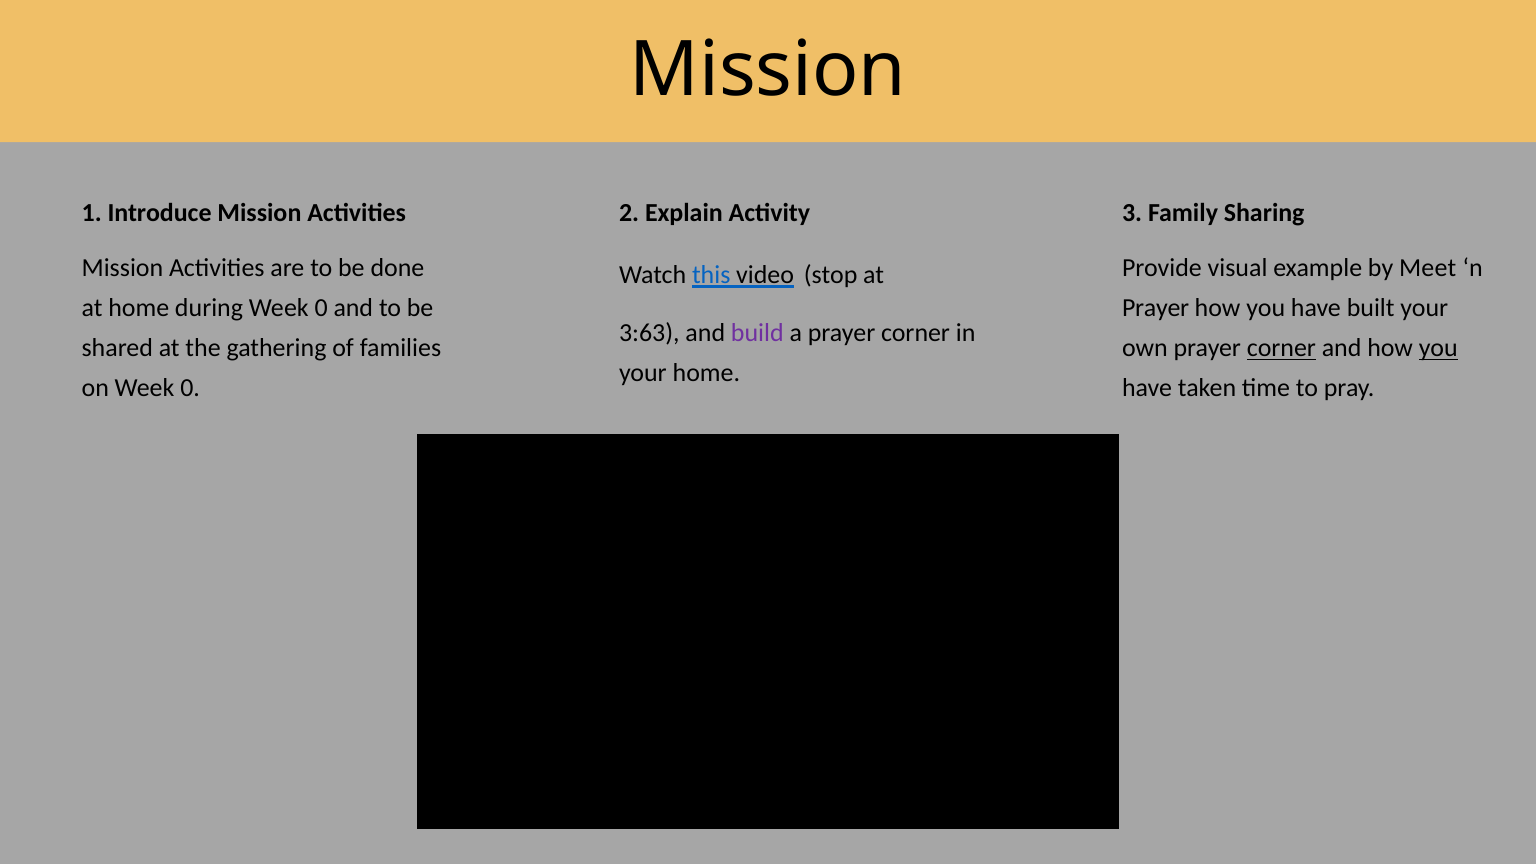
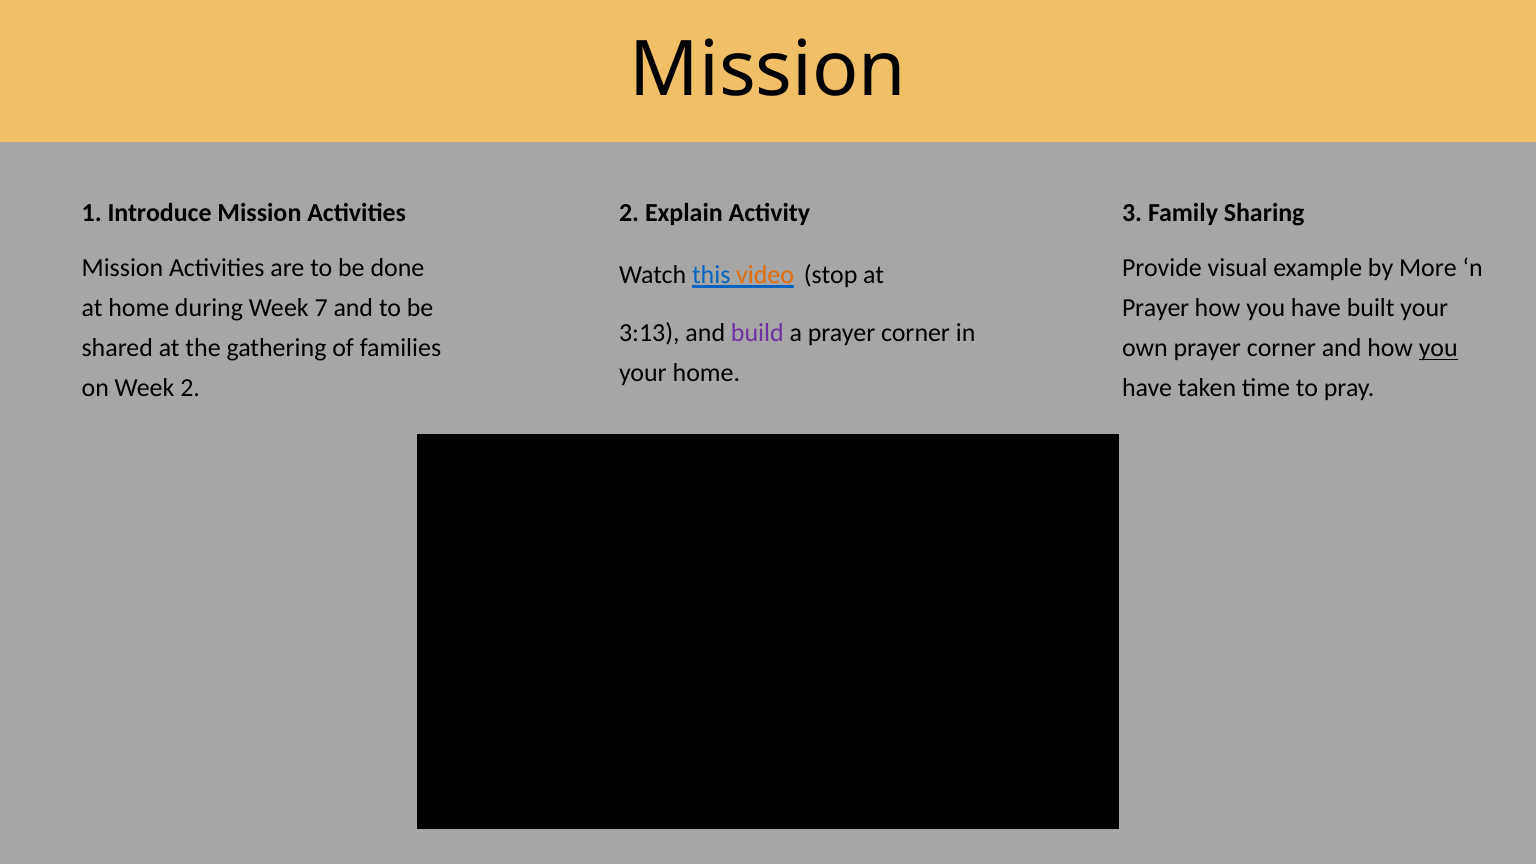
Meet: Meet -> More (1428, 268)
video colour: black -> orange (765, 275)
during Week 0: 0 -> 7 (321, 308)
3:63: 3:63 -> 3:13 (649, 333)
corner underline: present -> none (1281, 348)
on Week 0: 0 -> 2 (190, 388)
